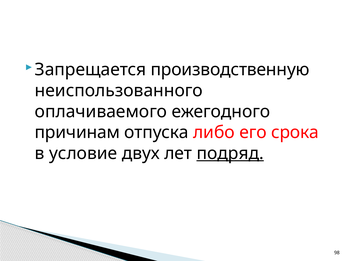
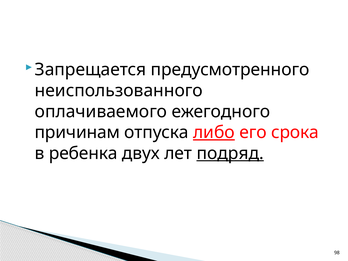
производственную: производственную -> предусмотренного (230, 70)
либо underline: none -> present (214, 132)
условие: условие -> ребенка (83, 153)
